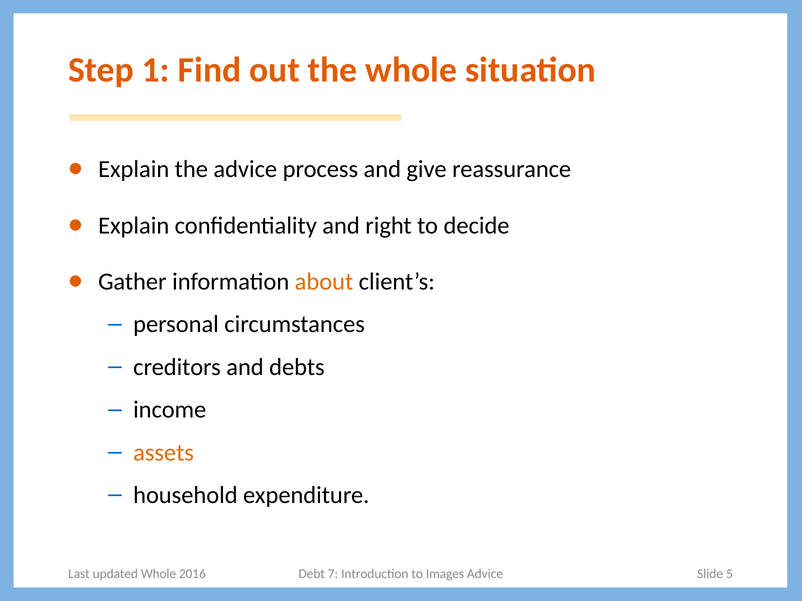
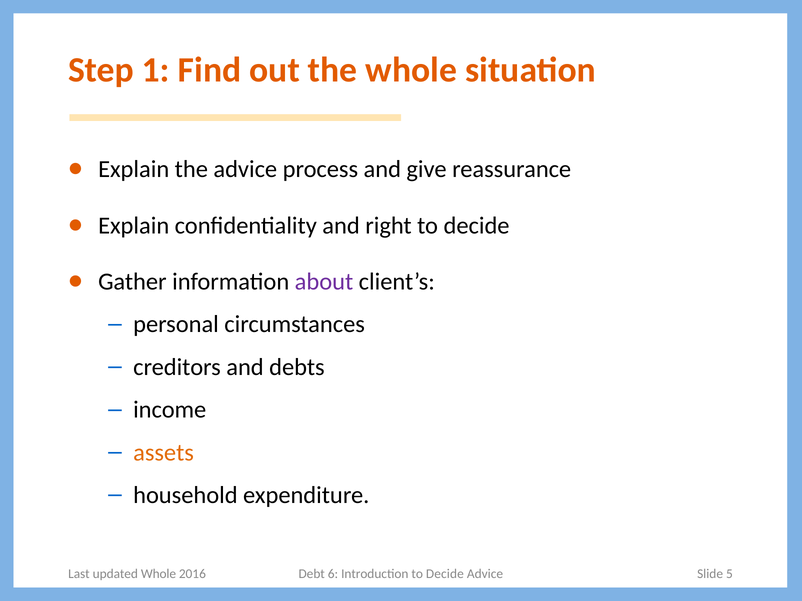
about colour: orange -> purple (324, 282)
7: 7 -> 6 (333, 574)
Introduction to Images: Images -> Decide (445, 574)
